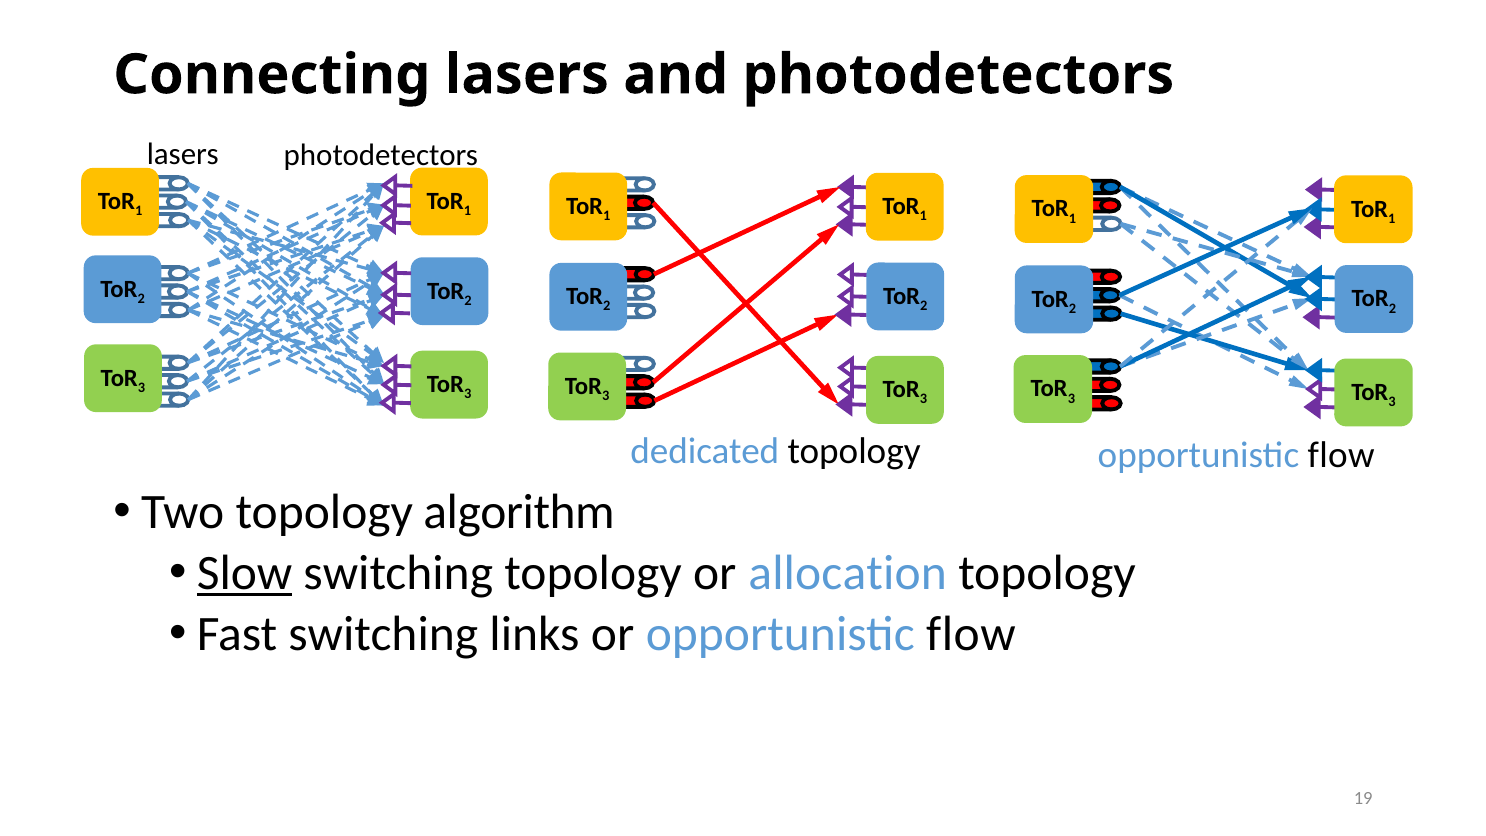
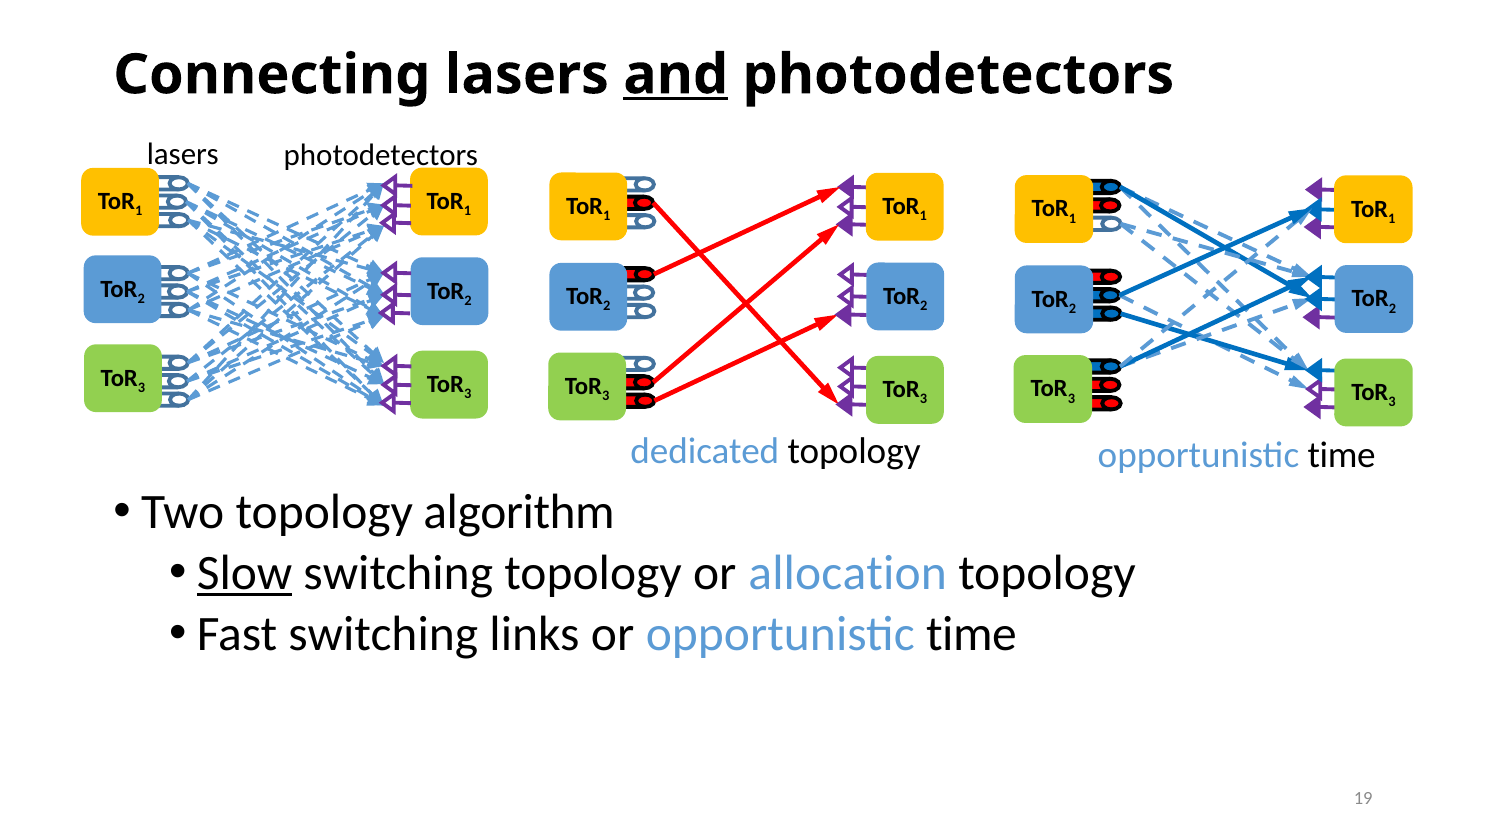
and underline: none -> present (676, 75)
topology opportunistic flow: flow -> time (1342, 455)
or opportunistic flow: flow -> time (971, 634)
